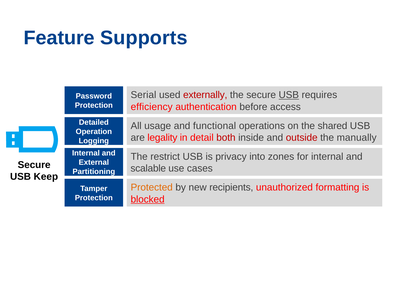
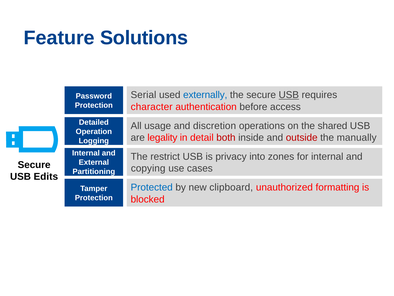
Supports: Supports -> Solutions (144, 38)
externally colour: red -> blue (205, 95)
efficiency: efficiency -> character (152, 107)
functional: functional -> discretion (215, 126)
scalable: scalable -> copying (148, 168)
Keep: Keep -> Edits (46, 176)
Protected colour: orange -> blue (152, 187)
recipients: recipients -> clipboard (231, 187)
blocked underline: present -> none (148, 199)
